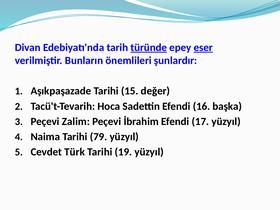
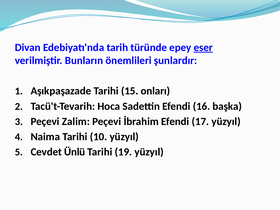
türünde underline: present -> none (149, 48)
değer: değer -> onları (155, 91)
79: 79 -> 10 (99, 137)
Türk: Türk -> Ünlü (75, 152)
